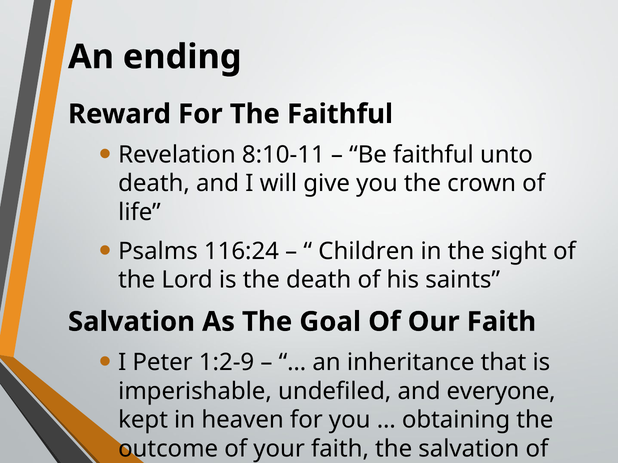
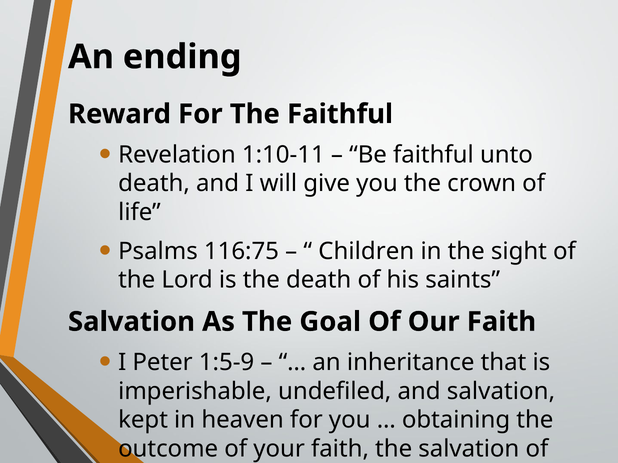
8:10-11: 8:10-11 -> 1:10-11 (283, 155)
116:24: 116:24 -> 116:75 (241, 251)
1:2-9: 1:2-9 -> 1:5-9 (227, 363)
and everyone: everyone -> salvation (501, 392)
